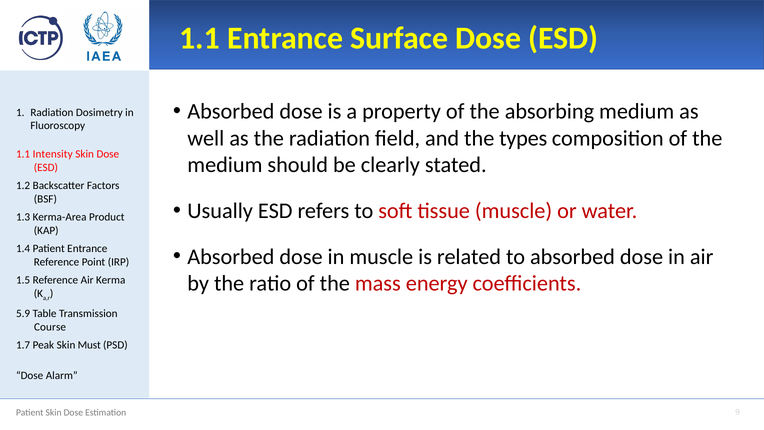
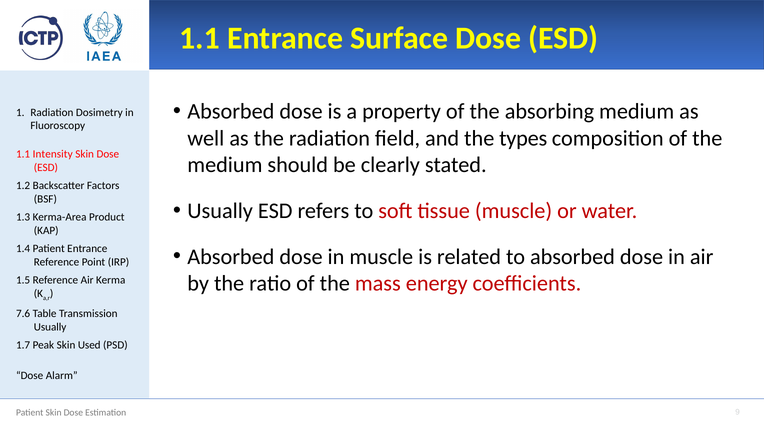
5.9: 5.9 -> 7.6 (23, 313)
Course: Course -> Usually (50, 327)
Must: Must -> Used (89, 345)
